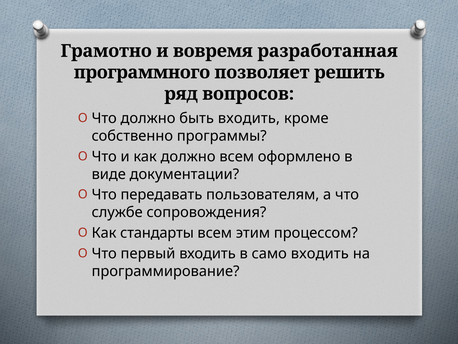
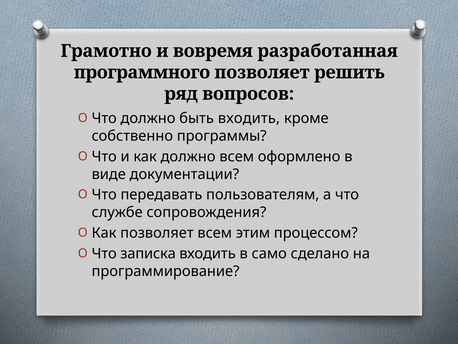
Как стандарты: стандарты -> позволяет (157, 233)
первый: первый -> записка (148, 253)
само входить: входить -> сделано (320, 253)
